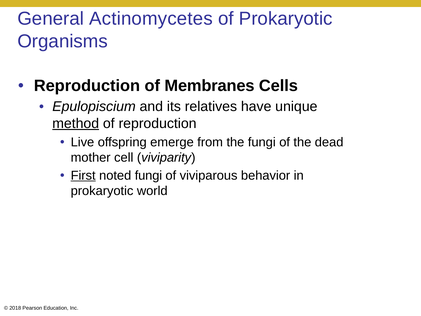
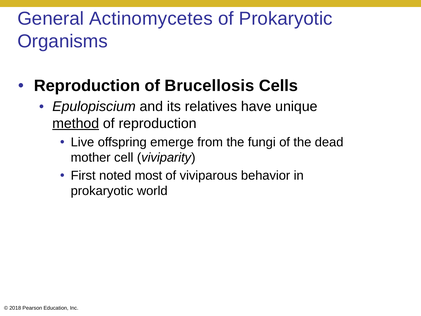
Membranes: Membranes -> Brucellosis (209, 86)
First underline: present -> none (83, 175)
noted fungi: fungi -> most (148, 175)
